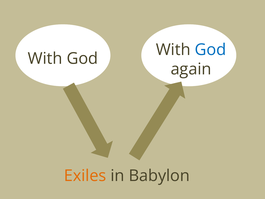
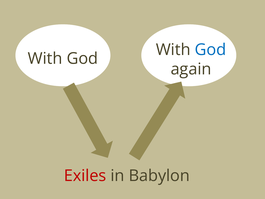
Exiles colour: orange -> red (85, 176)
